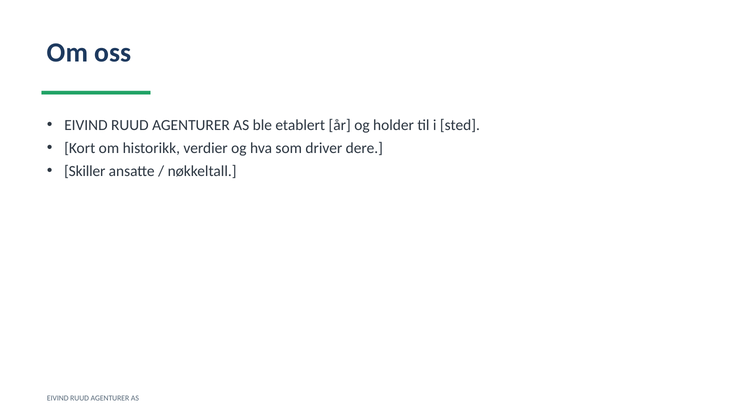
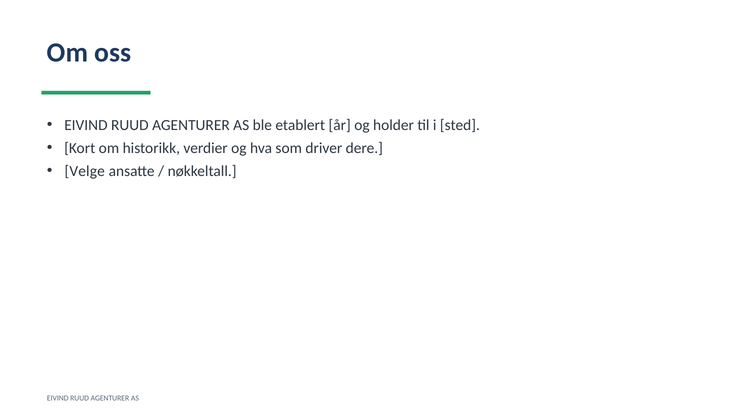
Skiller: Skiller -> Velge (85, 171)
